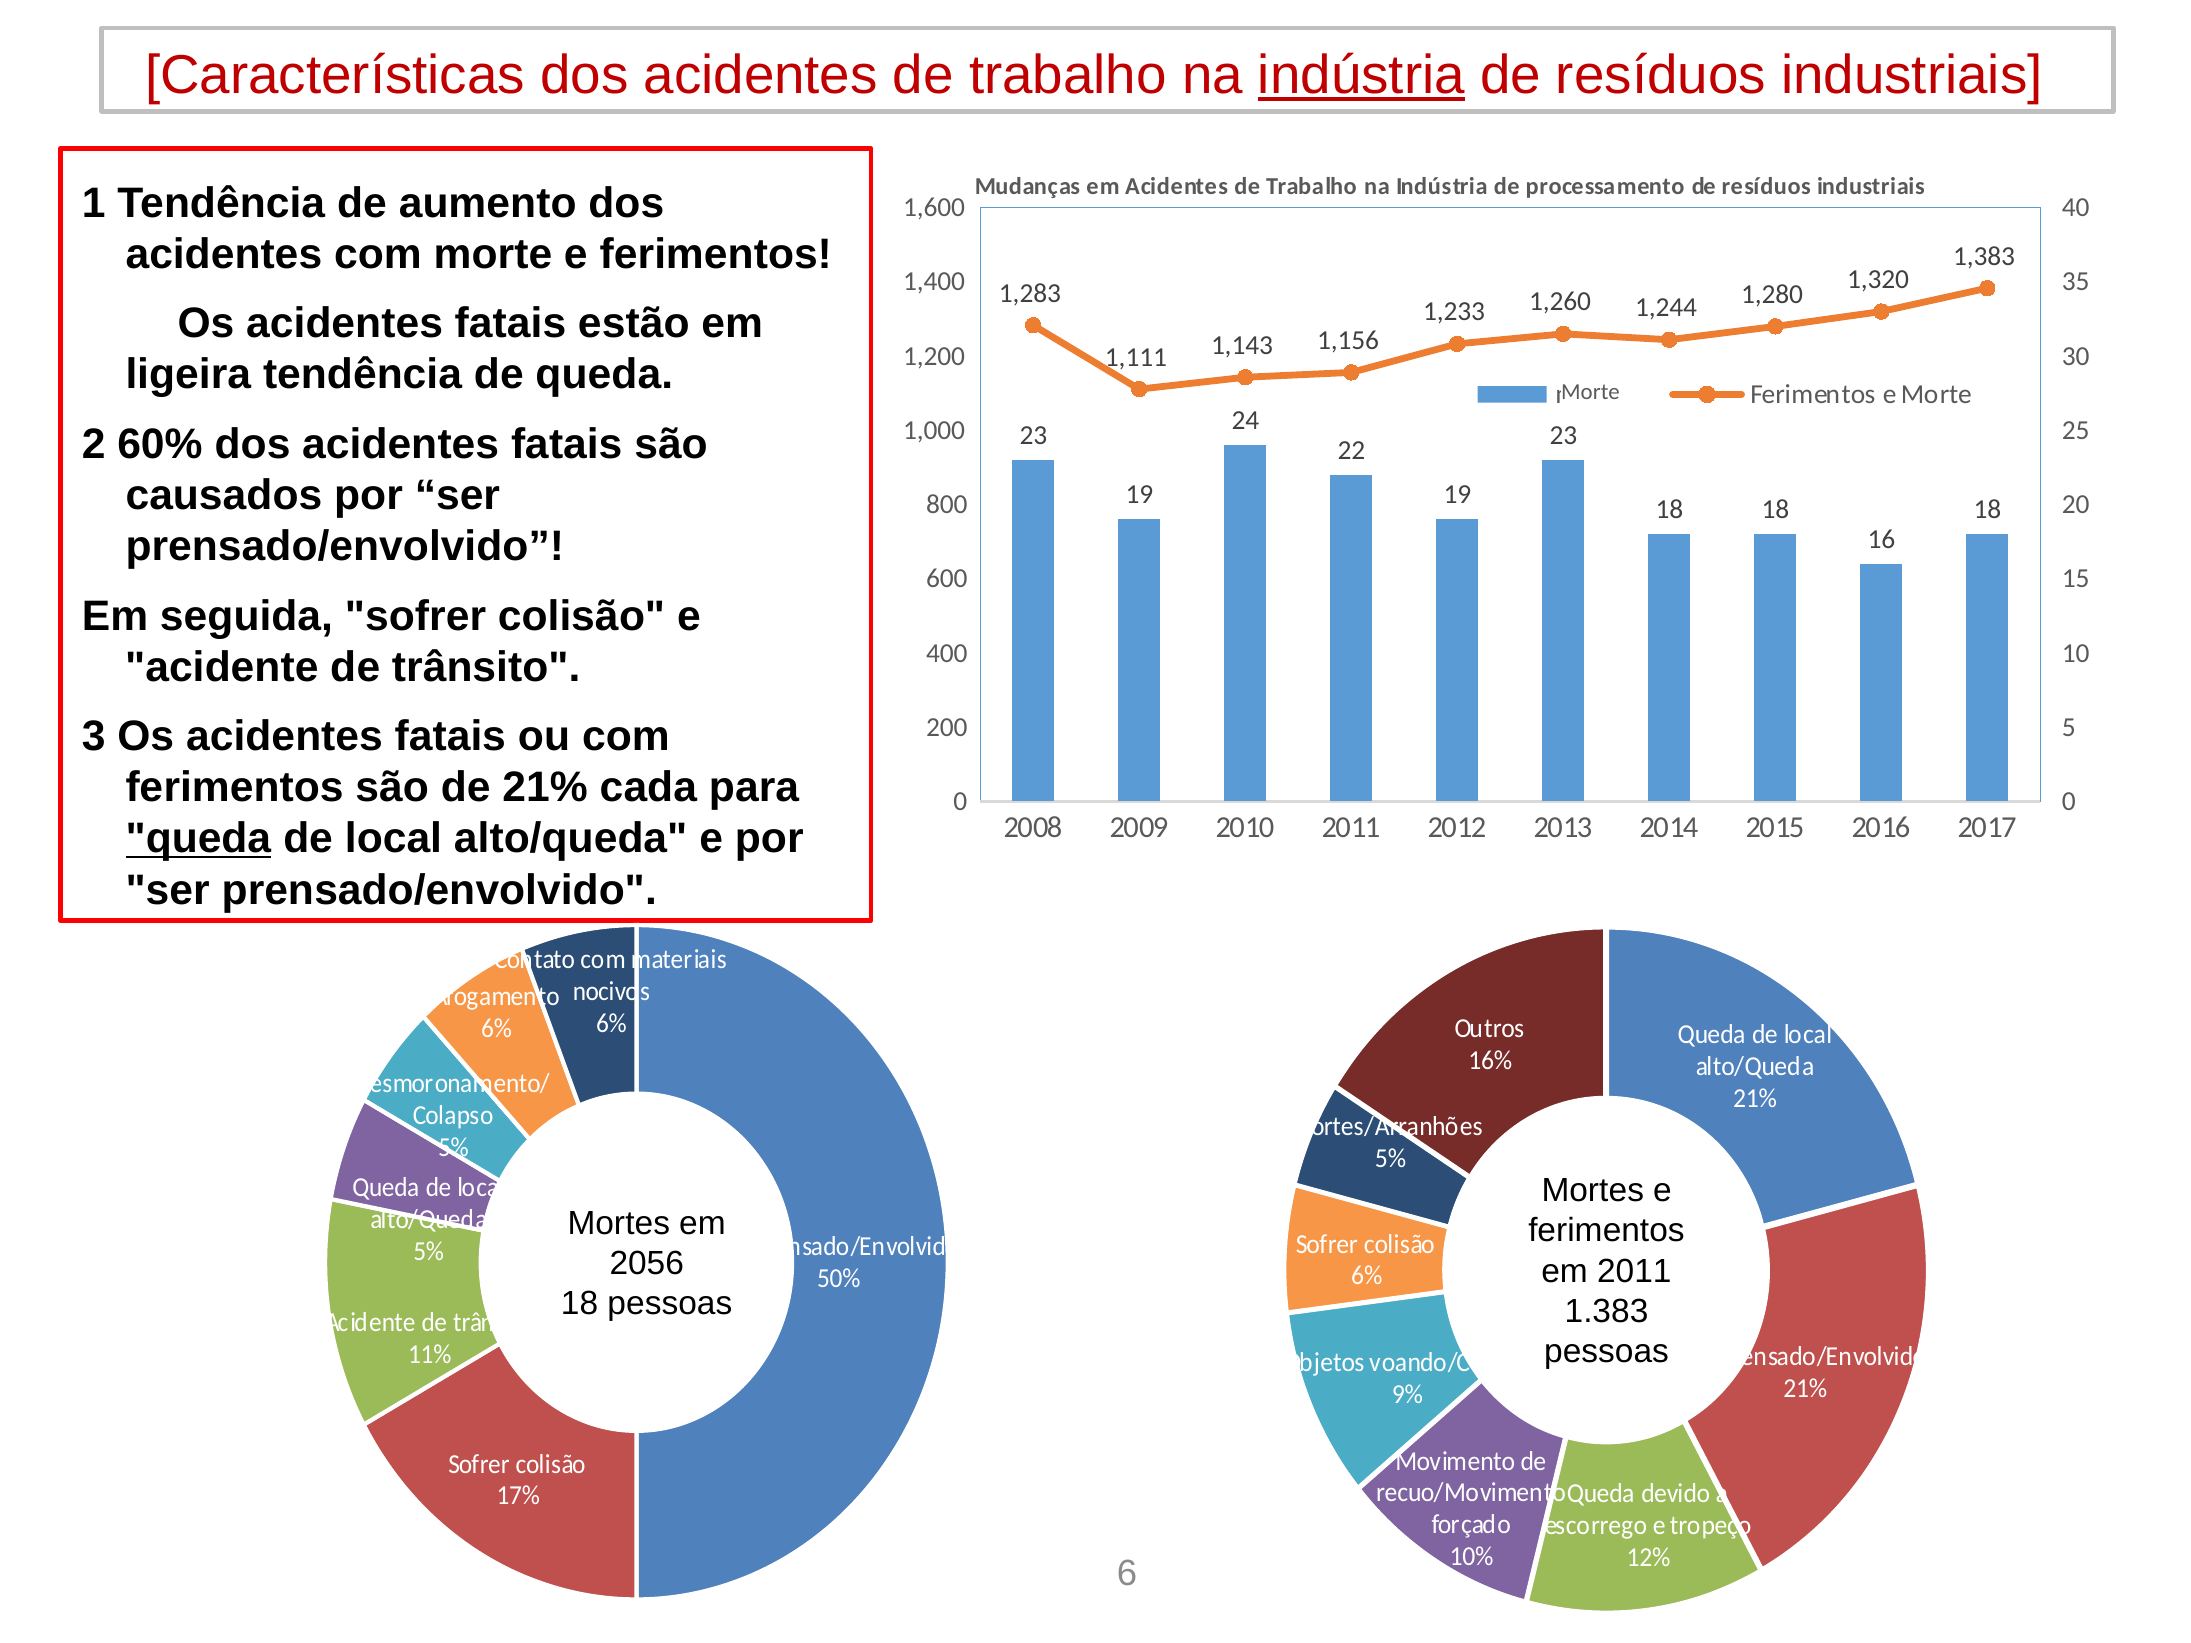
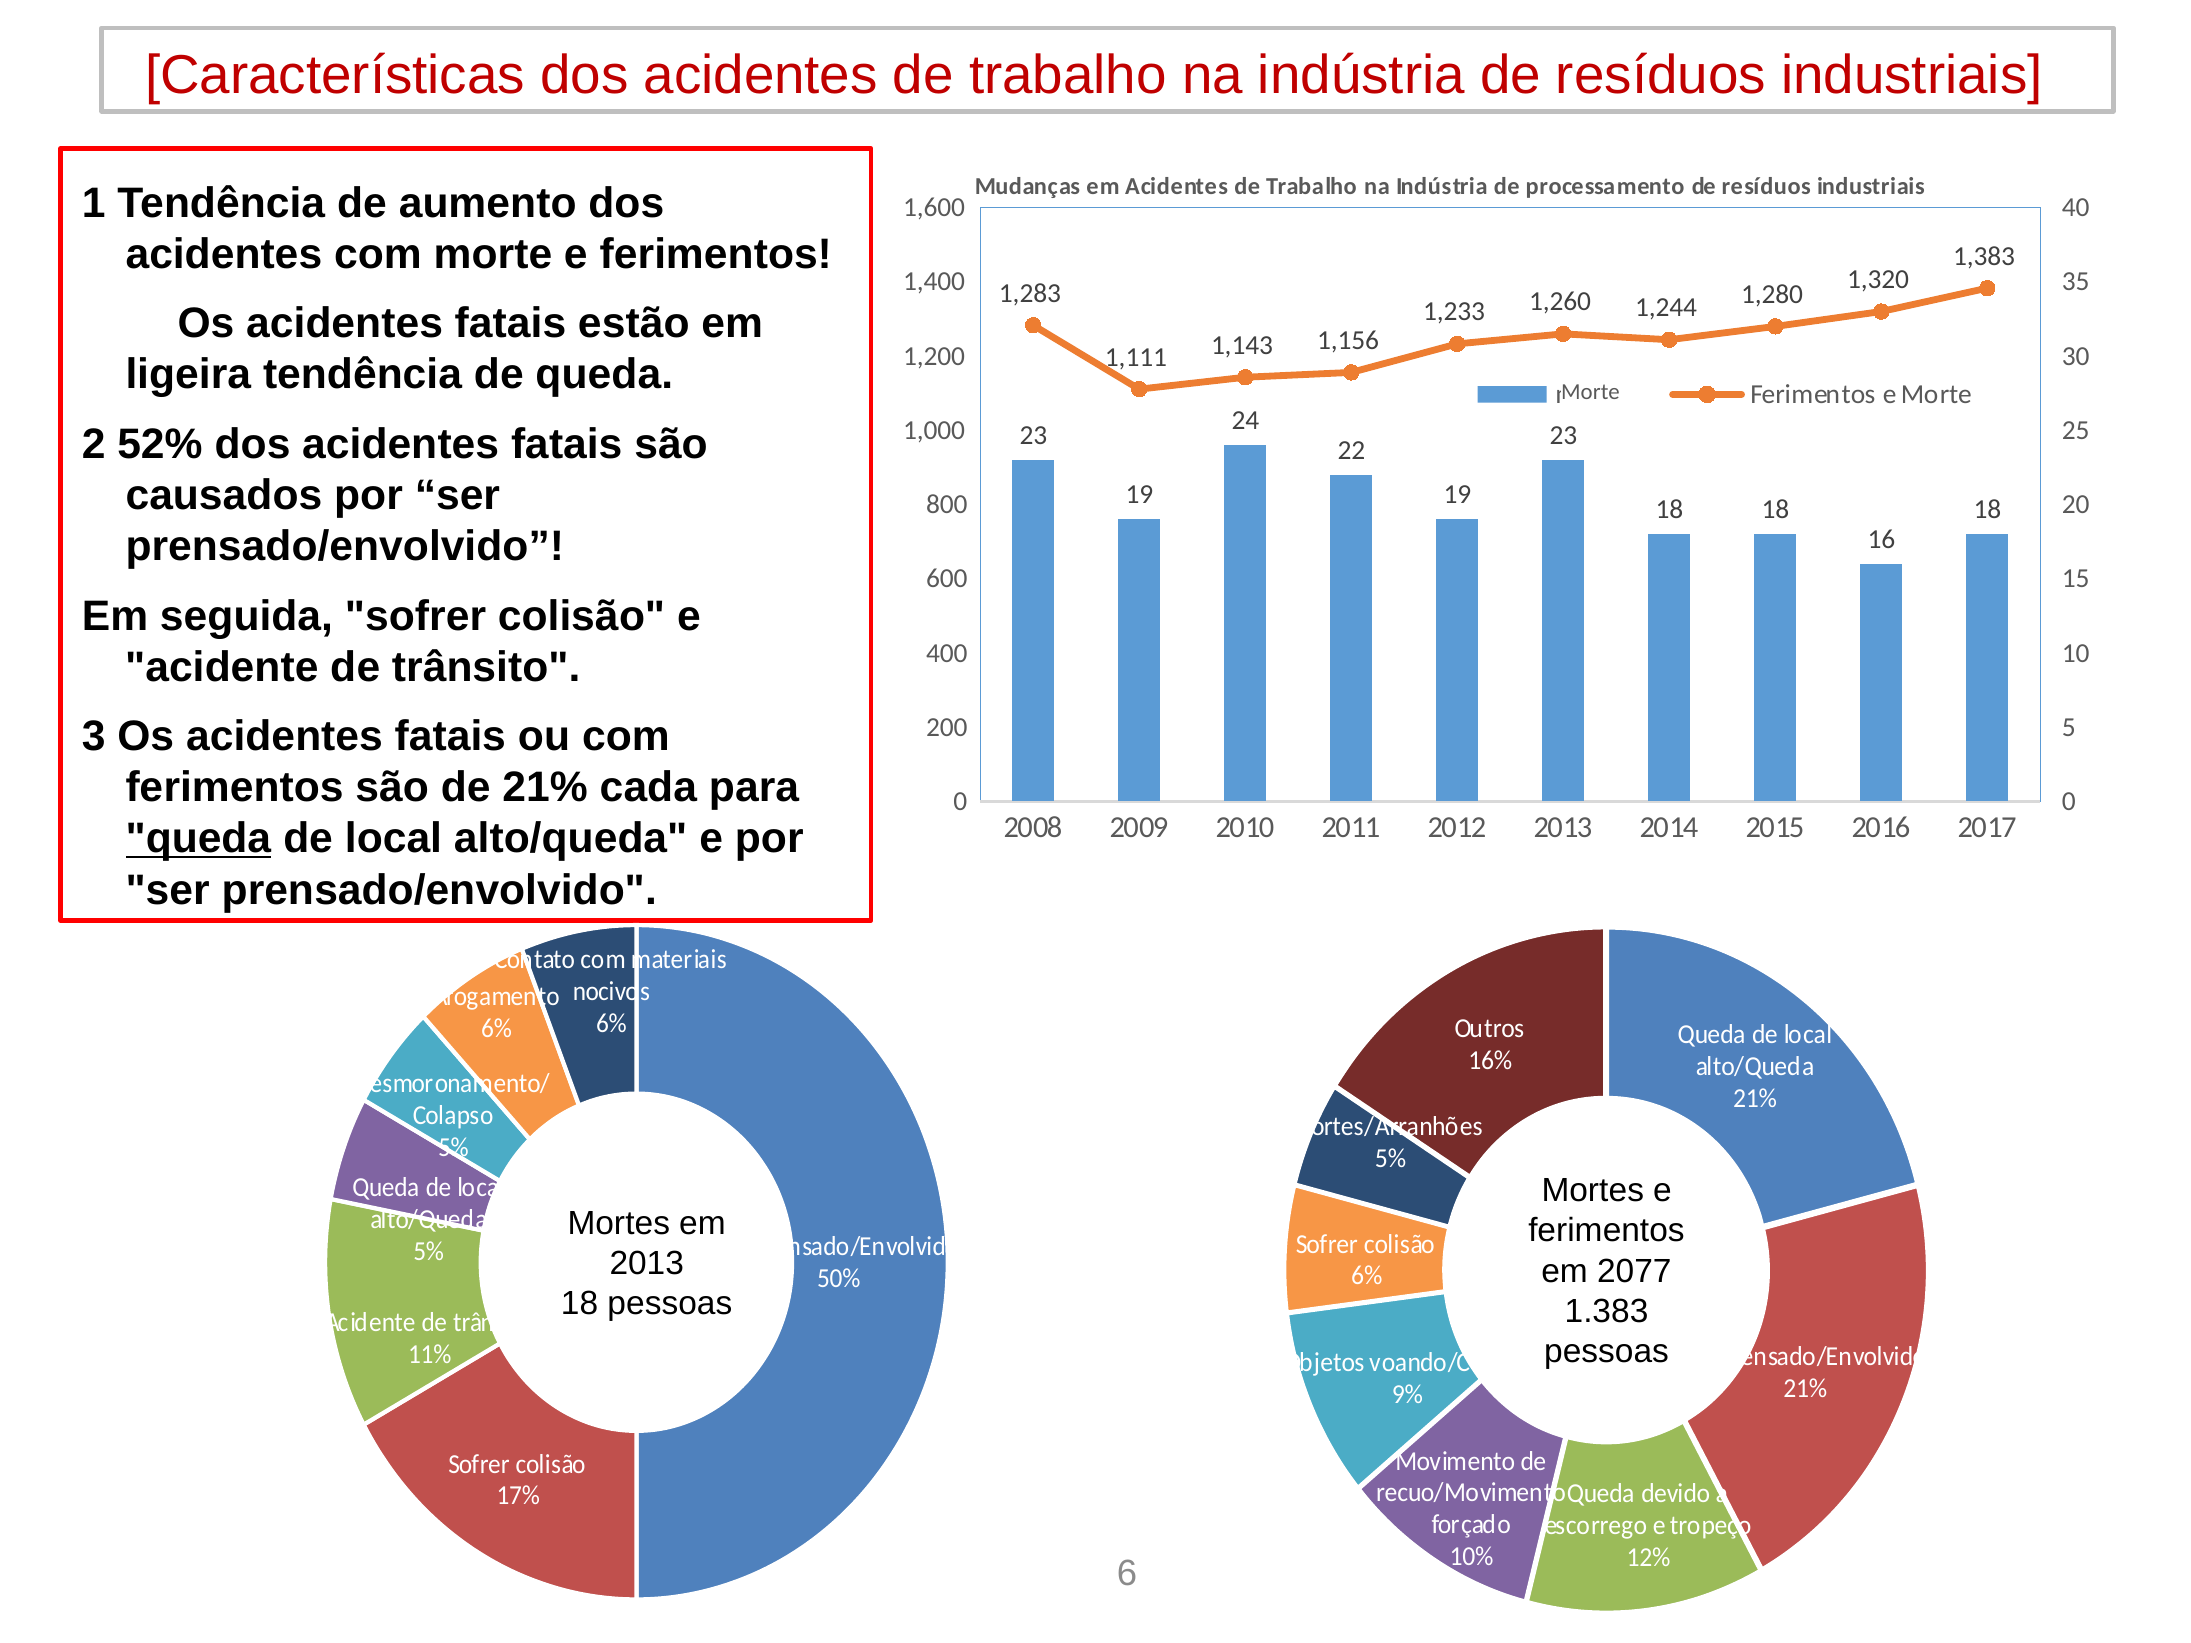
indústria underline: present -> none (1361, 75)
60%: 60% -> 52% (160, 444)
2056: 2056 -> 2013 (647, 1264)
em 2011: 2011 -> 2077 (1634, 1271)
